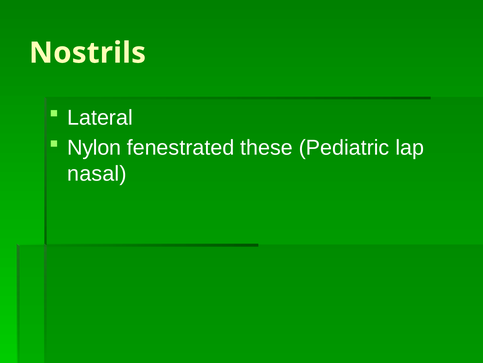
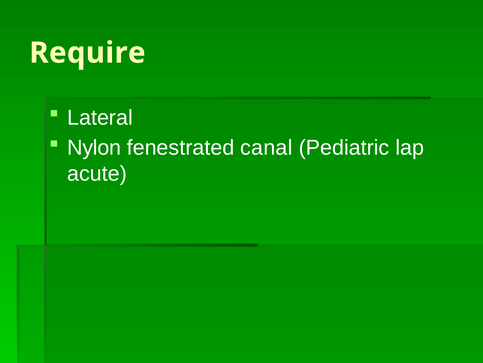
Nostrils: Nostrils -> Require (87, 53)
these: these -> canal (266, 147)
nasal: nasal -> acute (97, 173)
